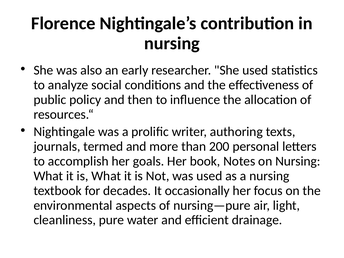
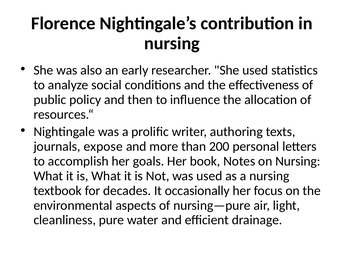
termed: termed -> expose (103, 147)
